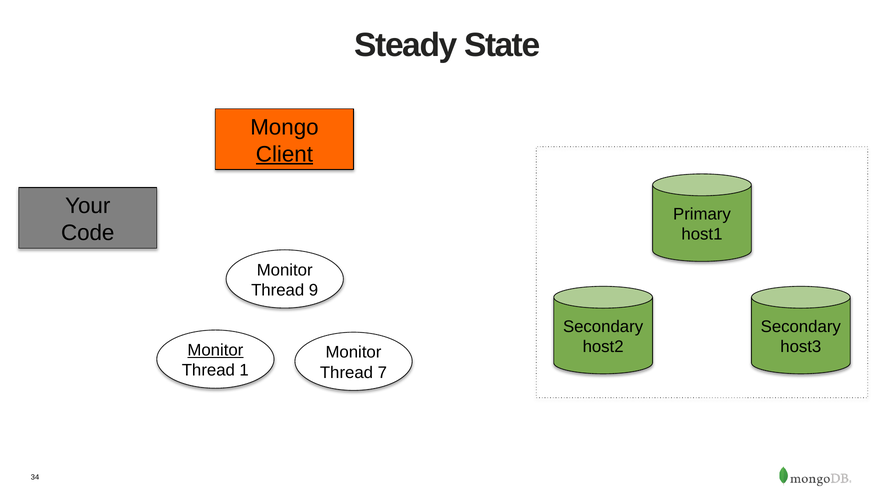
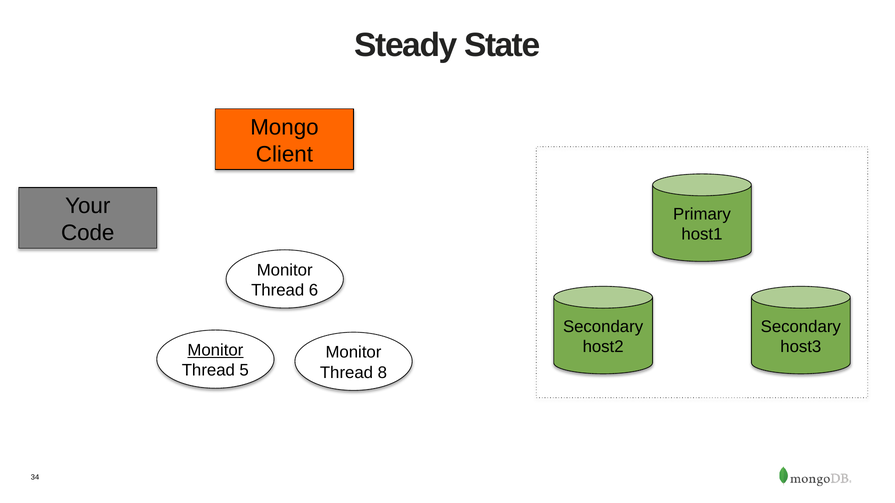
Client underline: present -> none (284, 154)
9: 9 -> 6 (314, 290)
1: 1 -> 5 (244, 371)
7: 7 -> 8 (382, 373)
